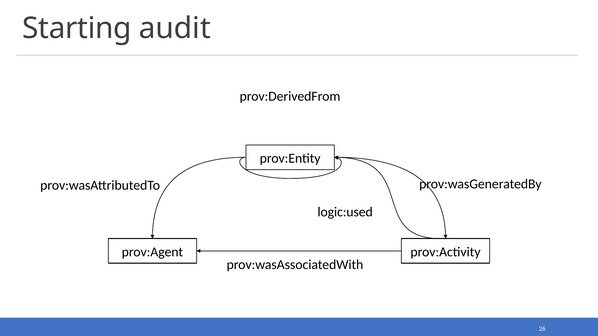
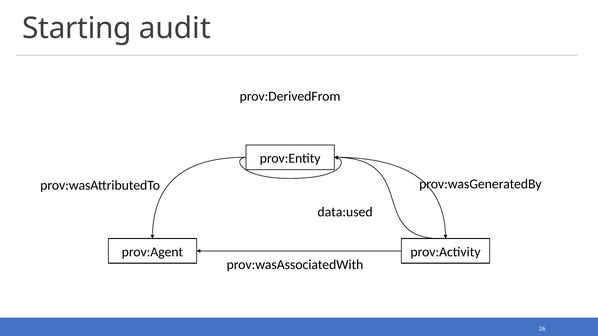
logic:used: logic:used -> data:used (345, 212)
